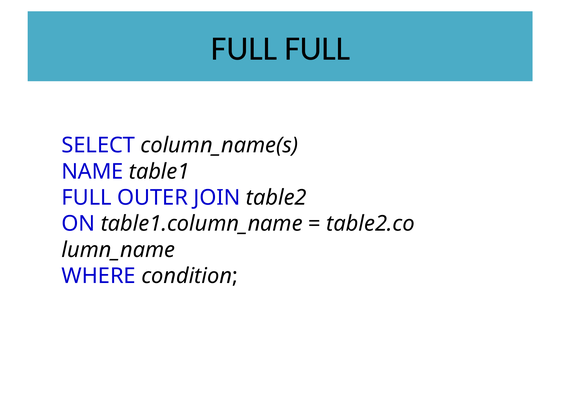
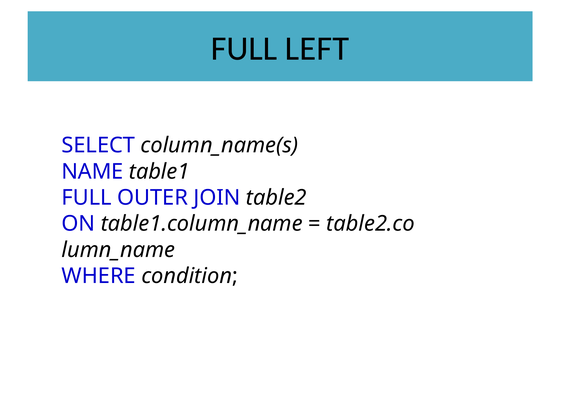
FULL FULL: FULL -> LEFT (317, 49)
